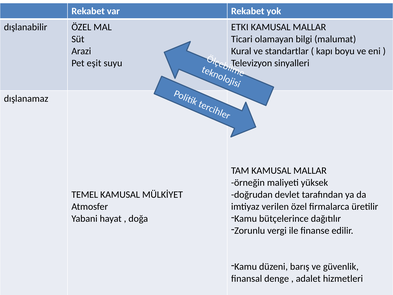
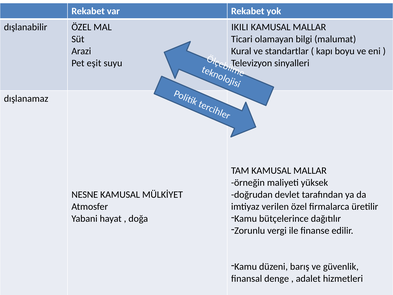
ETKI: ETKI -> IKILI (240, 27)
TEMEL: TEMEL -> NESNE (85, 194)
